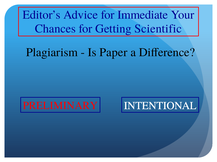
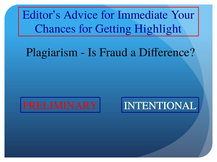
Scientific: Scientific -> Highlight (158, 29)
Paper: Paper -> Fraud (113, 53)
